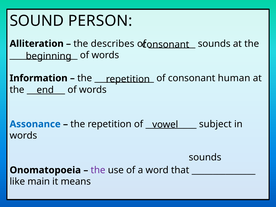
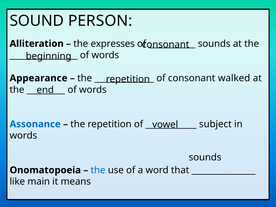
describes: describes -> expresses (113, 44)
Information: Information -> Appearance (39, 78)
human: human -> walked (234, 78)
the colour: purple -> blue (98, 170)
